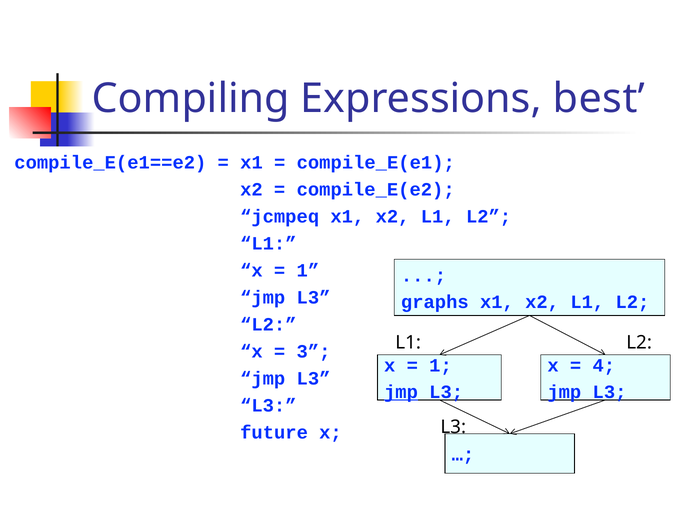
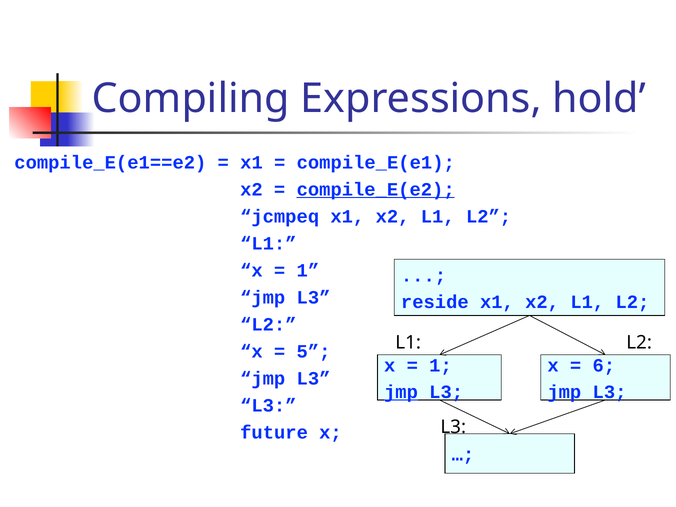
best: best -> hold (599, 99)
compile_E(e2 underline: none -> present (376, 189)
graphs: graphs -> reside (435, 302)
3: 3 -> 5 (313, 351)
4: 4 -> 6 (604, 365)
